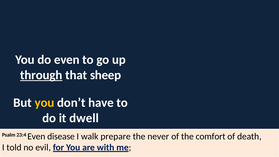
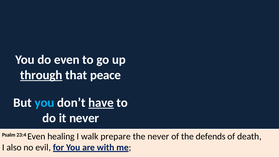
sheep: sheep -> peace (106, 75)
you colour: yellow -> light blue (44, 103)
have underline: none -> present (101, 103)
it dwell: dwell -> never (84, 118)
disease: disease -> healing (61, 136)
comfort: comfort -> defends (211, 136)
told: told -> also (14, 147)
